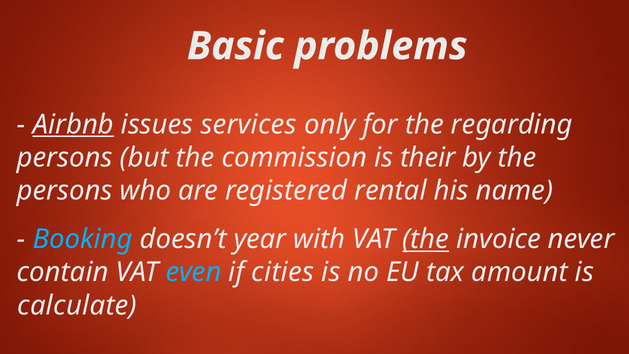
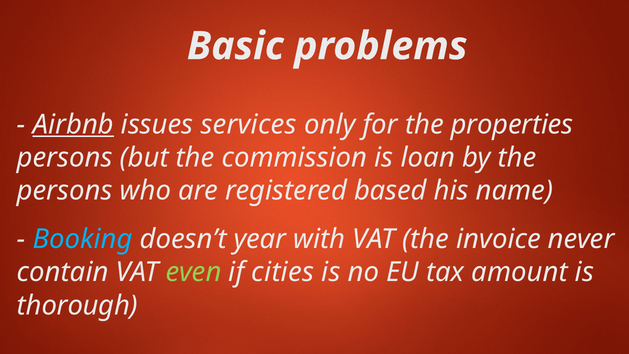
regarding: regarding -> properties (512, 124)
their: their -> loan (428, 157)
rental: rental -> based (390, 190)
the underline: present -> none (426, 239)
even colour: light blue -> light green (194, 272)
calculate: calculate -> thorough (77, 305)
